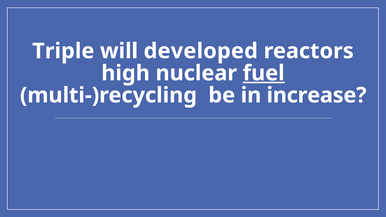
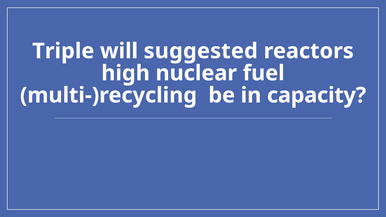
developed: developed -> suggested (201, 51)
fuel underline: present -> none (264, 73)
increase: increase -> capacity (317, 95)
